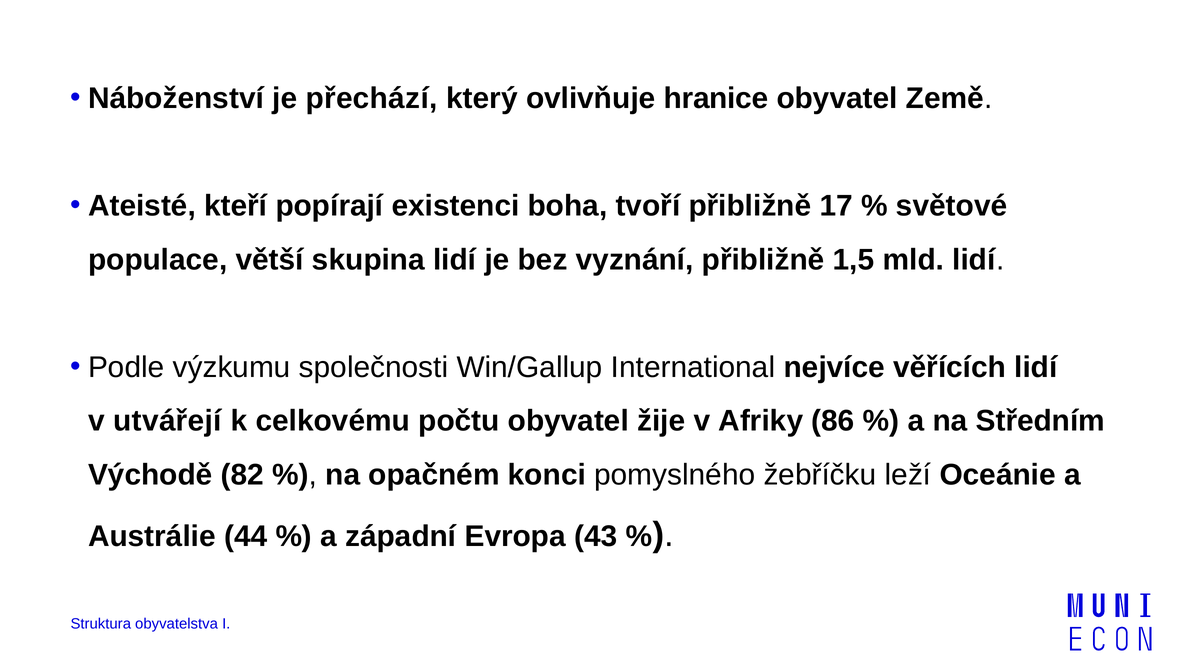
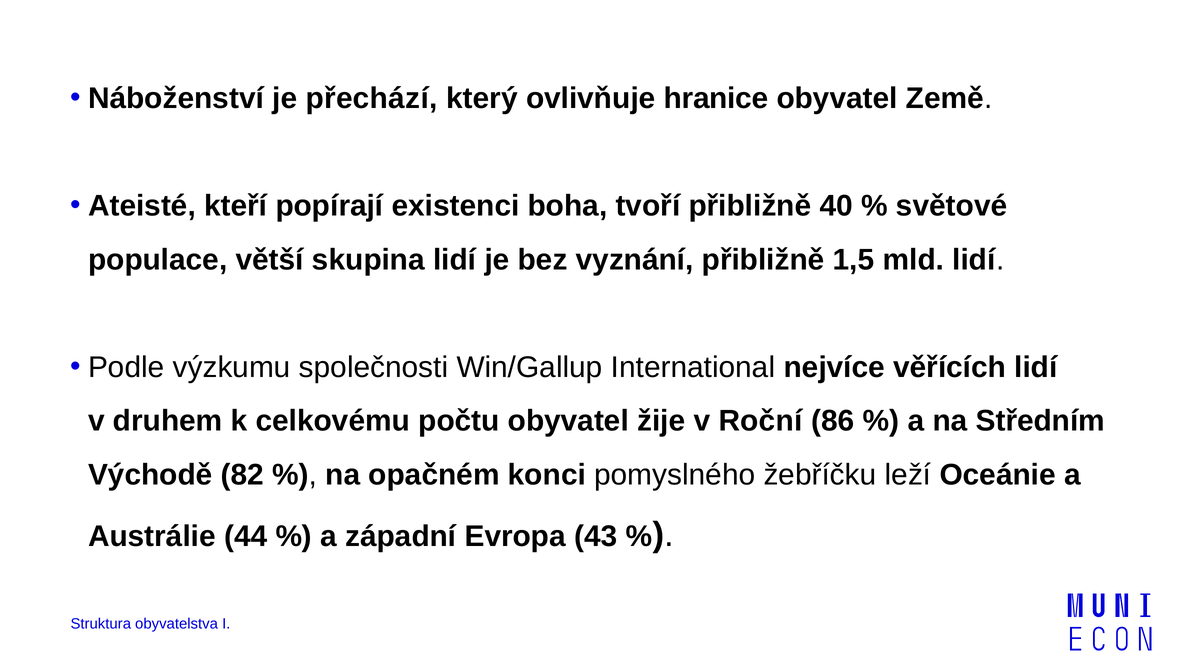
17: 17 -> 40 (836, 206)
utvářejí: utvářejí -> druhem (168, 421)
Afriky: Afriky -> Roční (761, 421)
